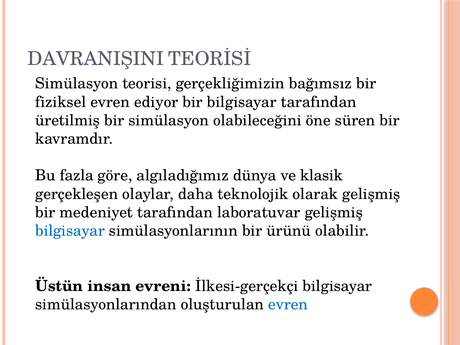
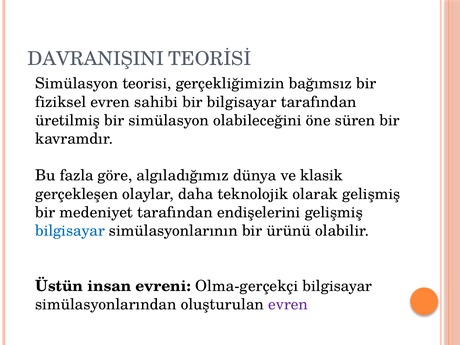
ediyor: ediyor -> sahibi (156, 102)
laboratuvar: laboratuvar -> endişelerini (259, 212)
İlkesi-gerçekçi: İlkesi-gerçekçi -> Olma-gerçekçi (247, 286)
evren colour: blue -> purple (288, 304)
